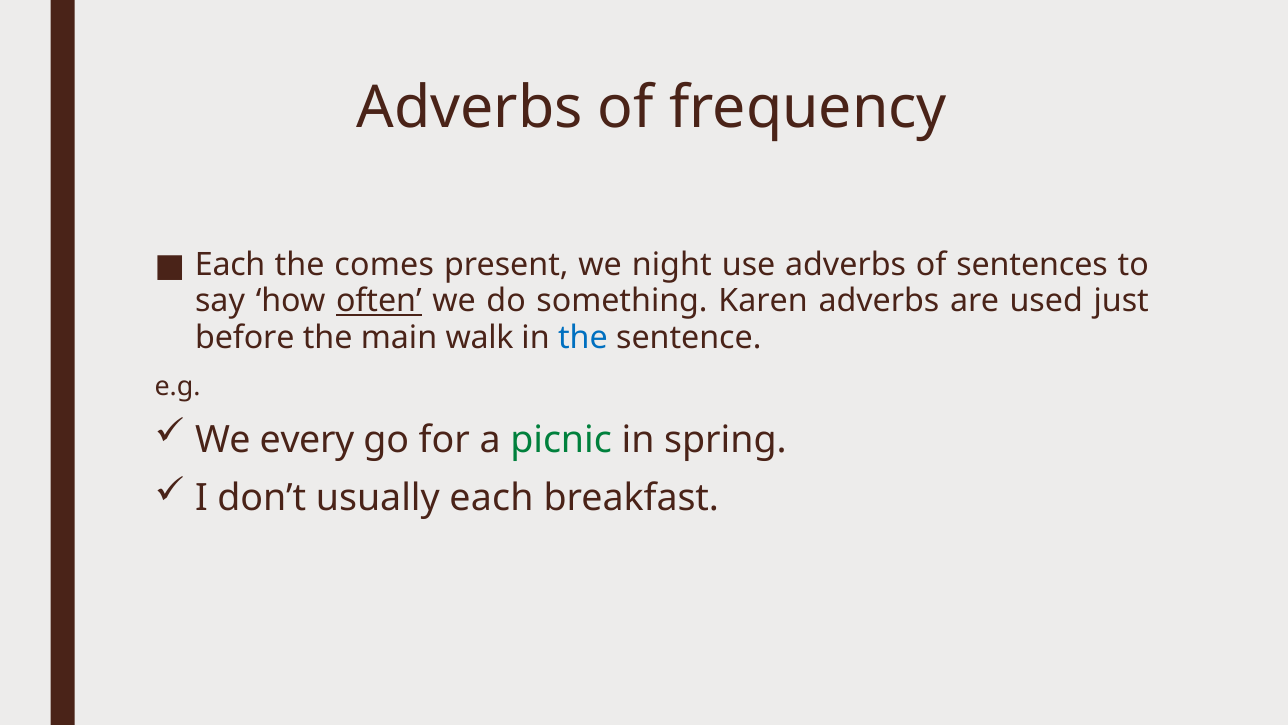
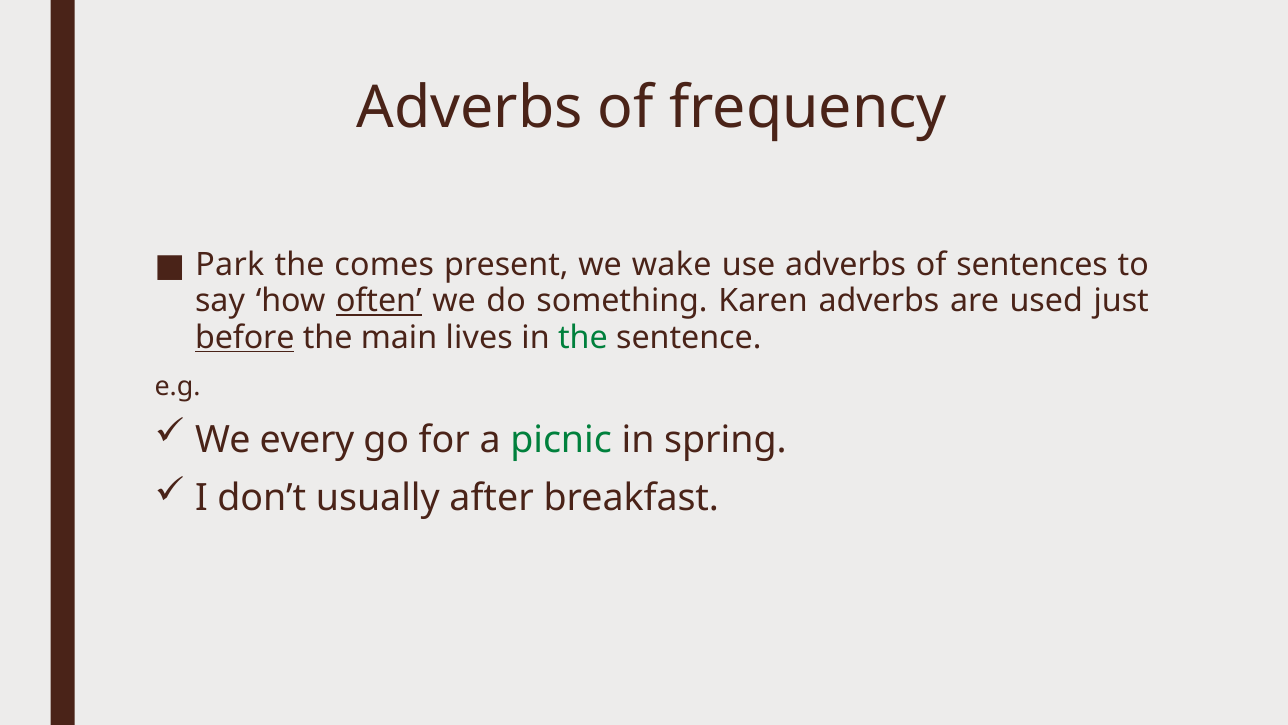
Each: Each -> Park (230, 265)
night: night -> wake (672, 265)
before underline: none -> present (245, 337)
walk: walk -> lives (479, 337)
the colour: blue -> green (583, 337)
usually each: each -> after (492, 498)
